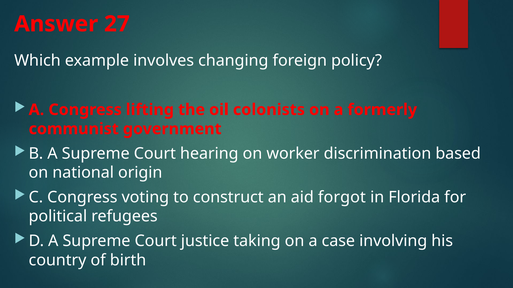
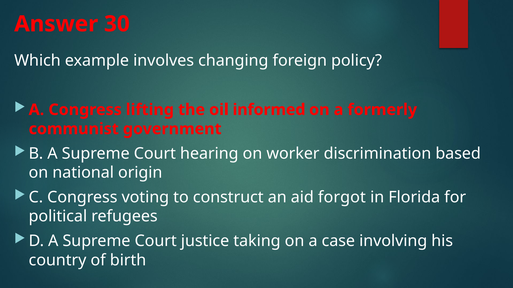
27: 27 -> 30 (117, 24)
colonists: colonists -> informed (269, 110)
